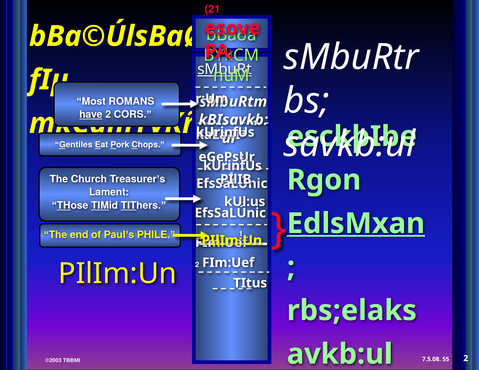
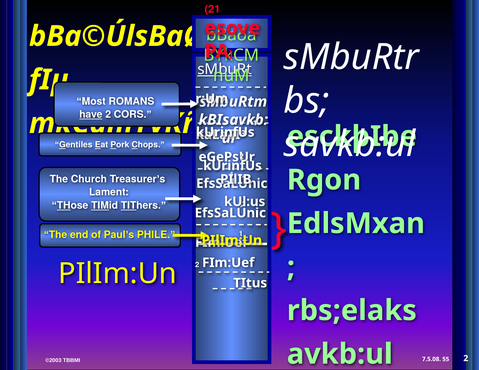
EdlsMxan underline: present -> none (356, 224)
